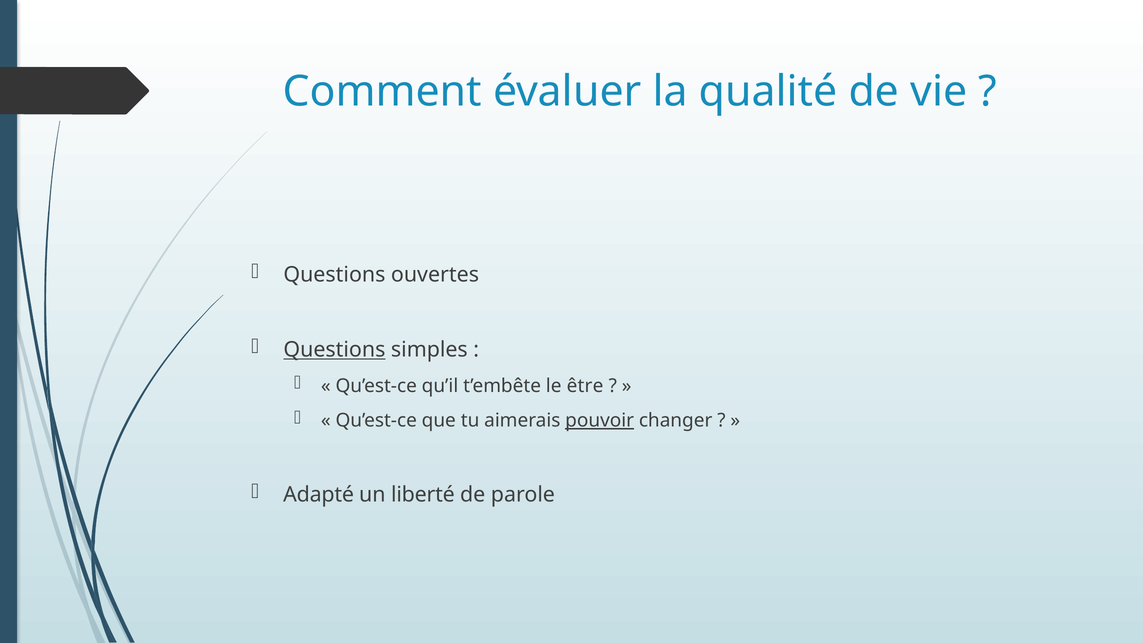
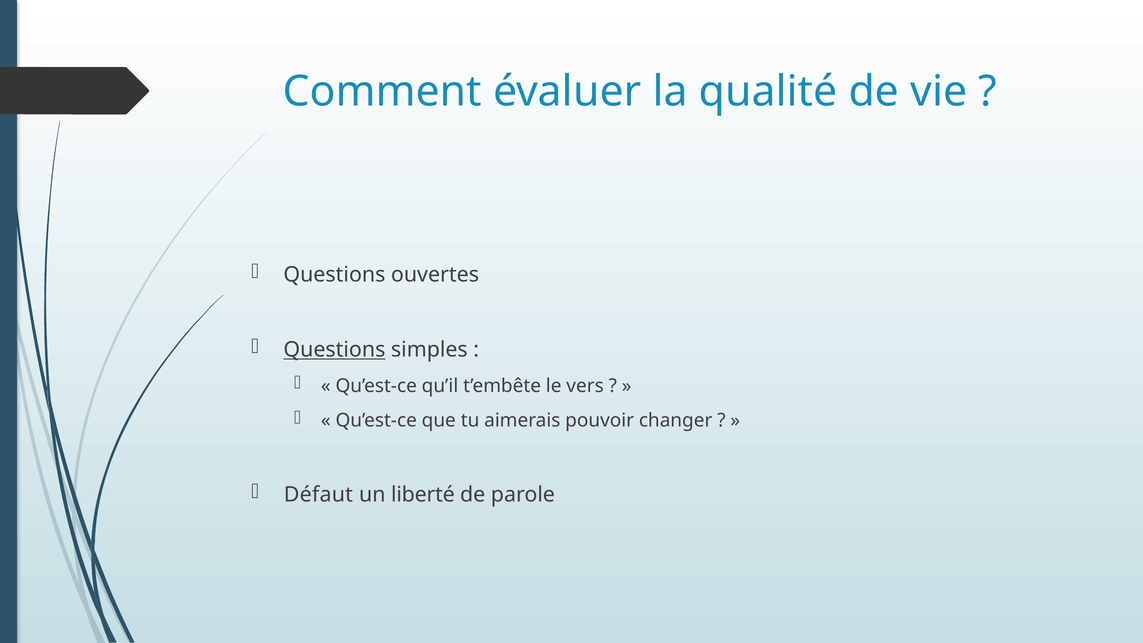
être: être -> vers (585, 386)
pouvoir underline: present -> none (600, 420)
Adapté: Adapté -> Défaut (318, 494)
